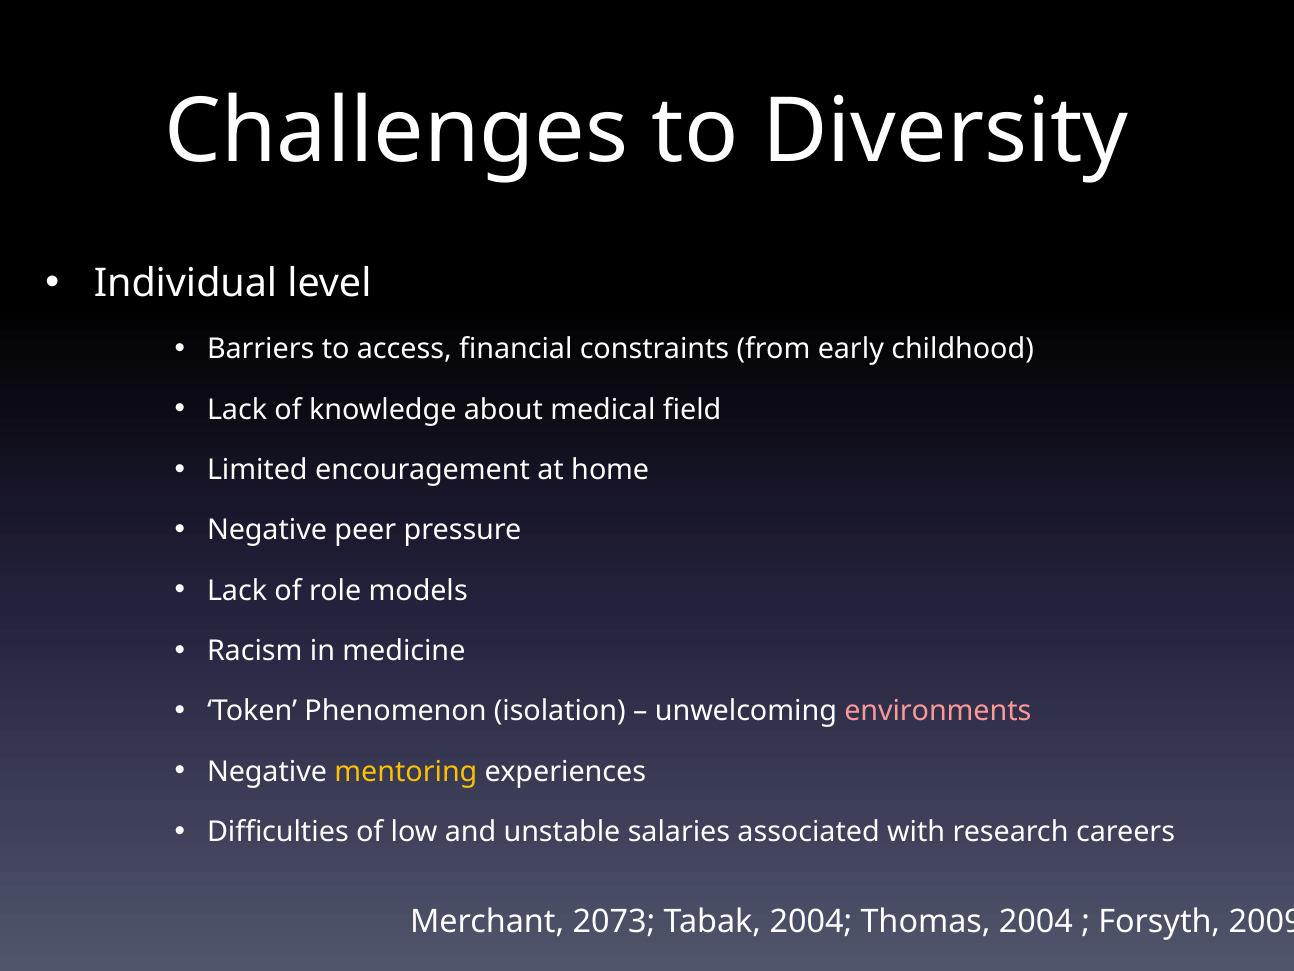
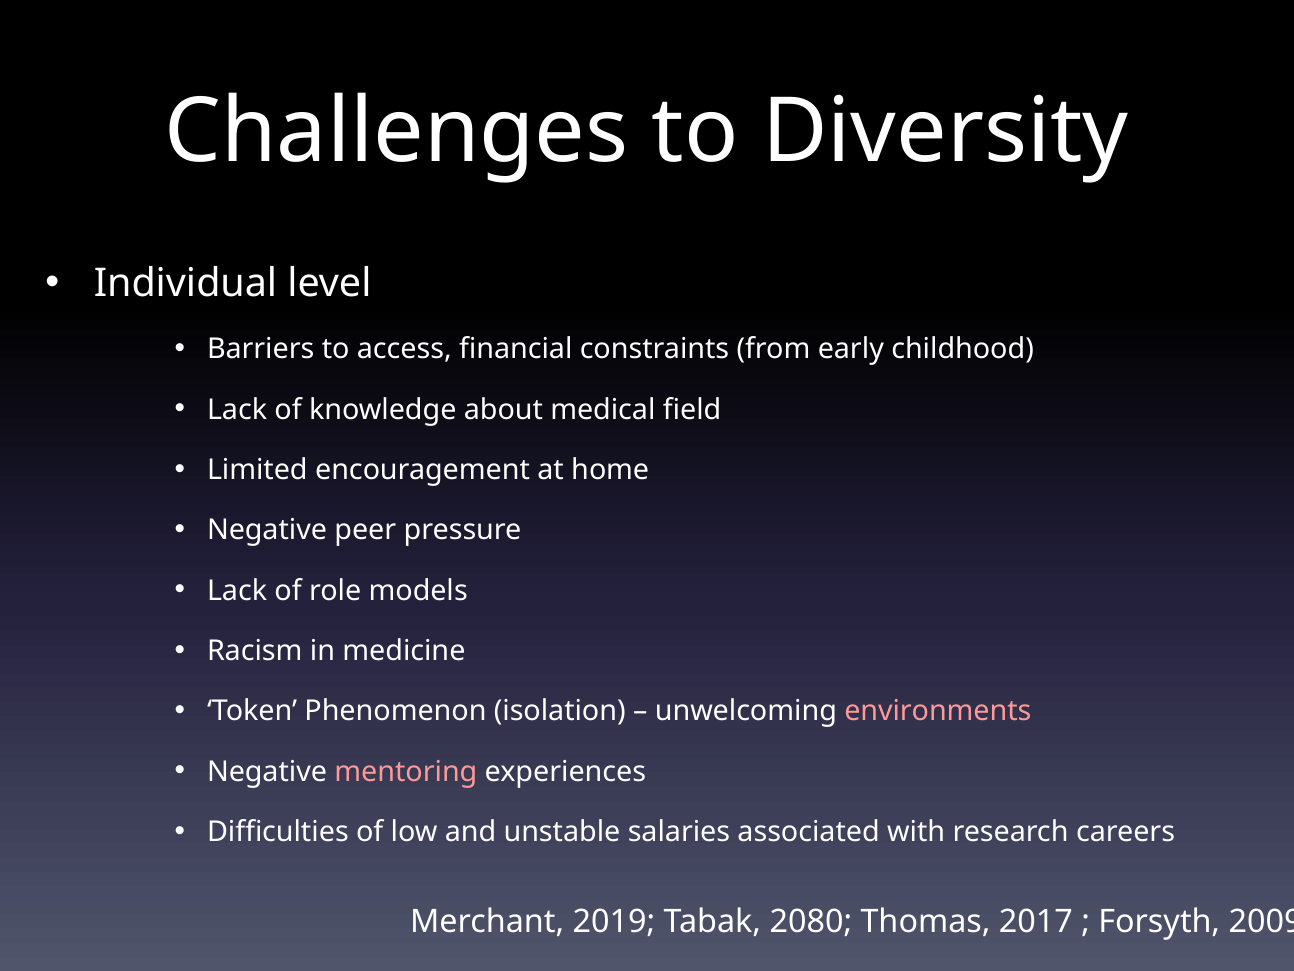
mentoring colour: yellow -> pink (406, 771)
2073: 2073 -> 2019 (614, 921)
Tabak 2004: 2004 -> 2080 (811, 921)
Thomas 2004: 2004 -> 2017 (1036, 921)
